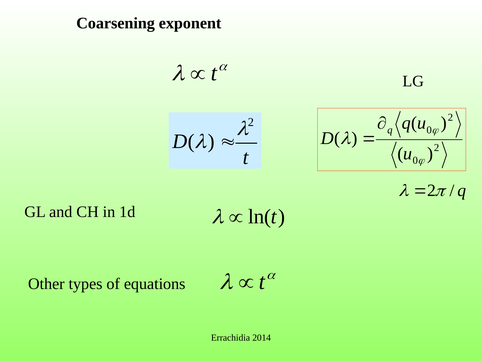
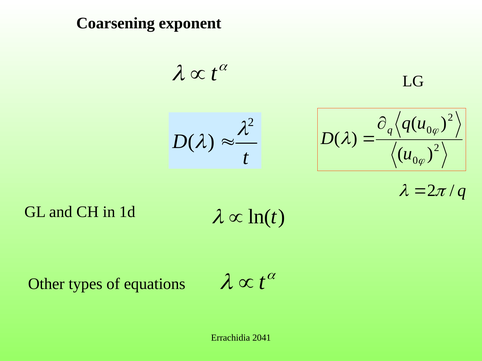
2014: 2014 -> 2041 (262, 338)
